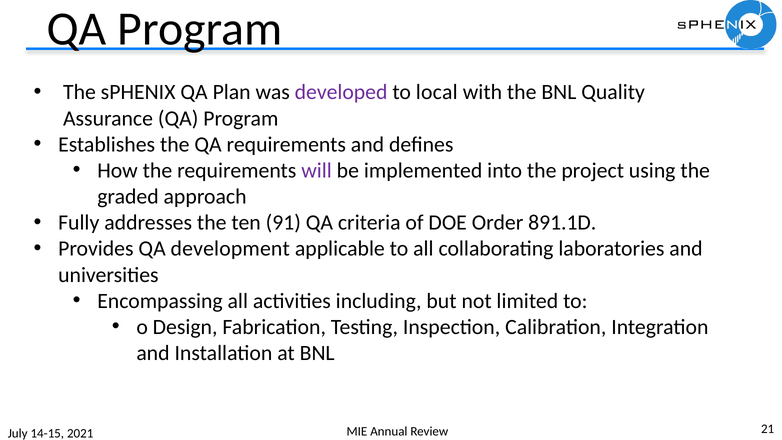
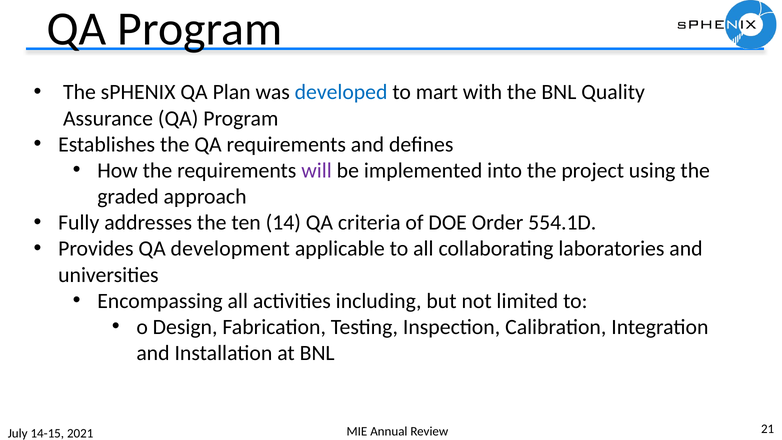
developed colour: purple -> blue (341, 92)
local: local -> mart (437, 92)
91: 91 -> 14 (283, 223)
891.1D: 891.1D -> 554.1D (562, 223)
